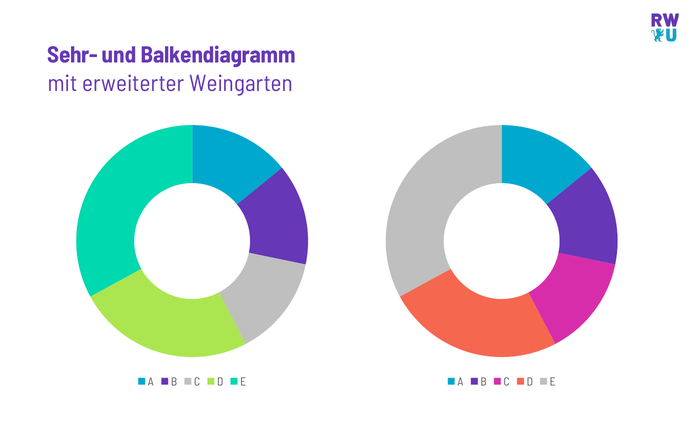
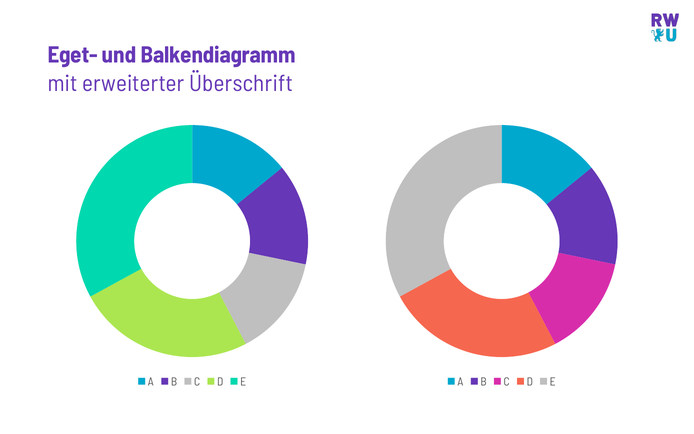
Sehr-: Sehr- -> Eget- (73, 55)
Weingarten: Weingarten -> Überschrift (241, 83)
